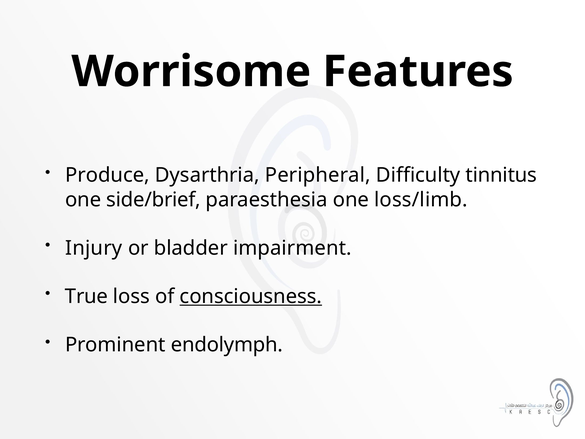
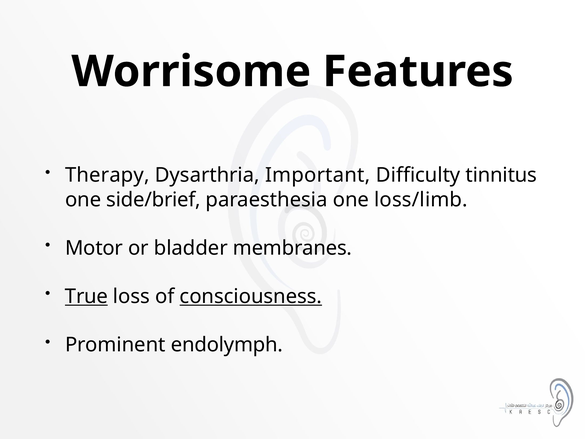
Produce: Produce -> Therapy (107, 175)
Peripheral: Peripheral -> Important (318, 175)
Injury: Injury -> Motor (94, 248)
impairment: impairment -> membranes (292, 248)
True underline: none -> present (86, 296)
